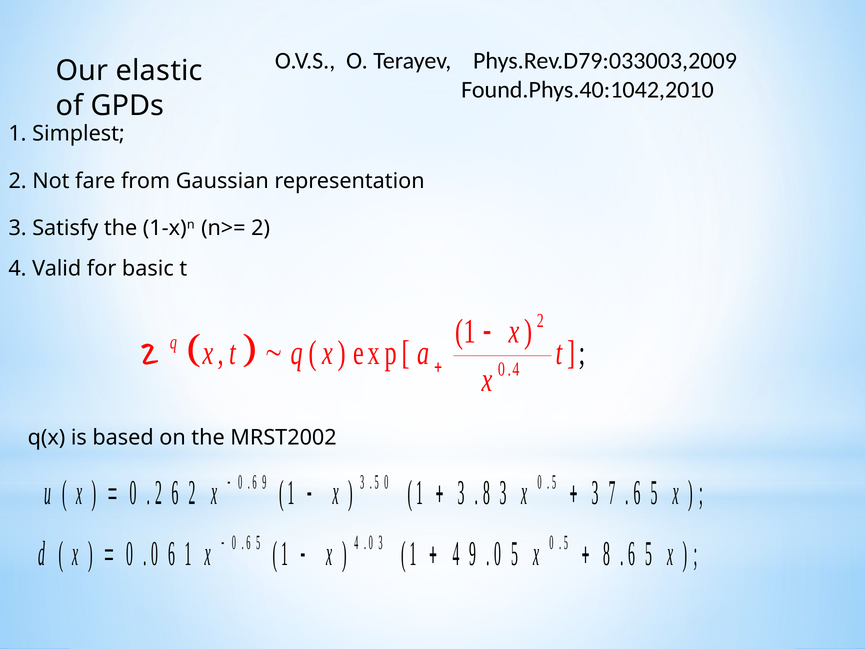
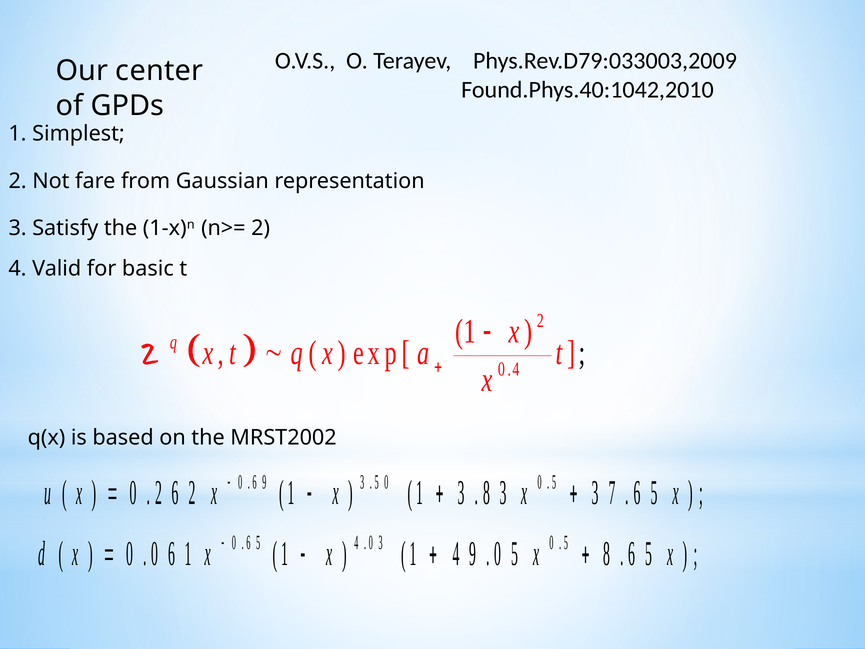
elastic: elastic -> center (159, 71)
